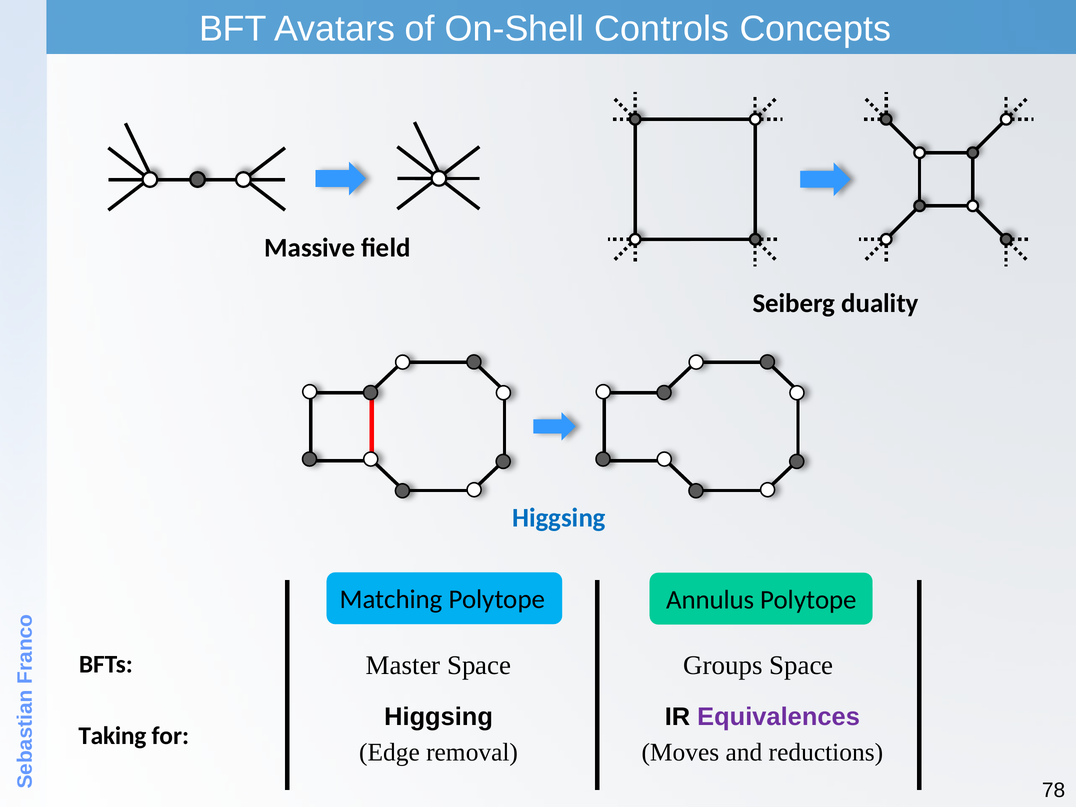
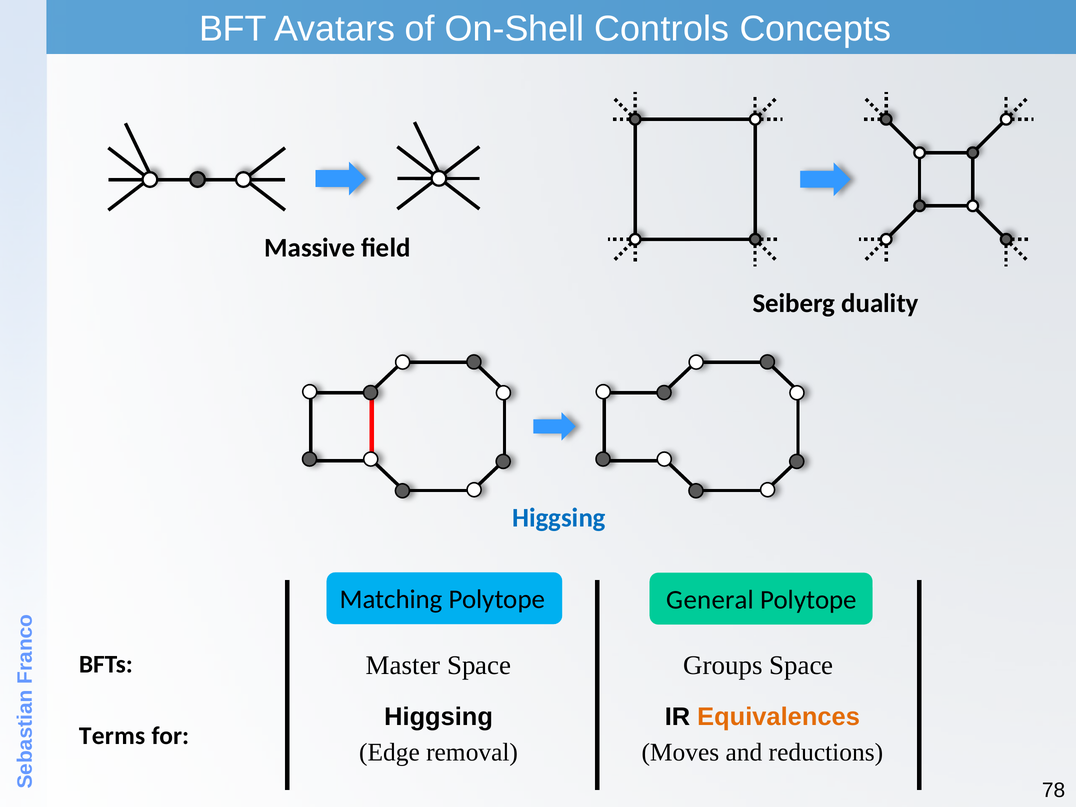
Annulus: Annulus -> General (710, 600)
Equivalences colour: purple -> orange (779, 717)
Taking: Taking -> Terms (112, 736)
